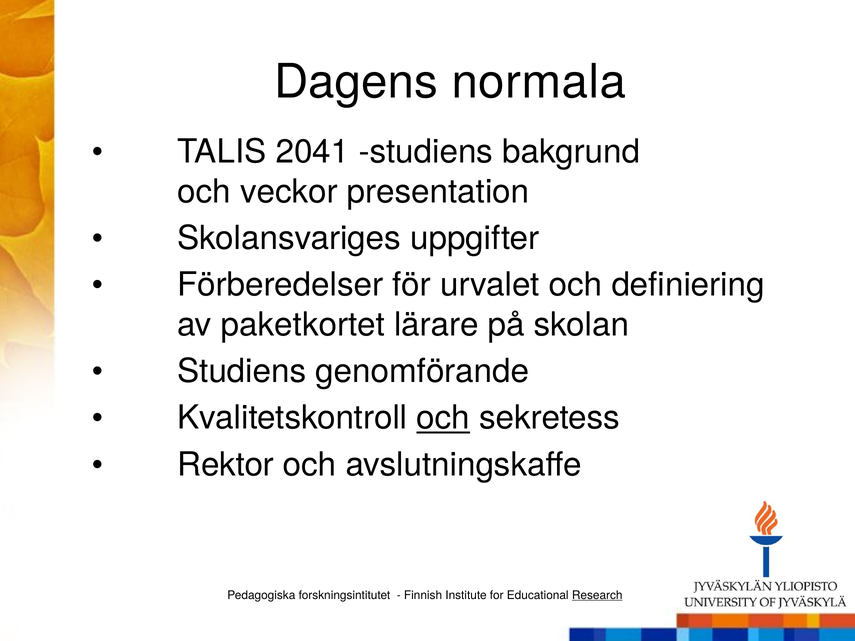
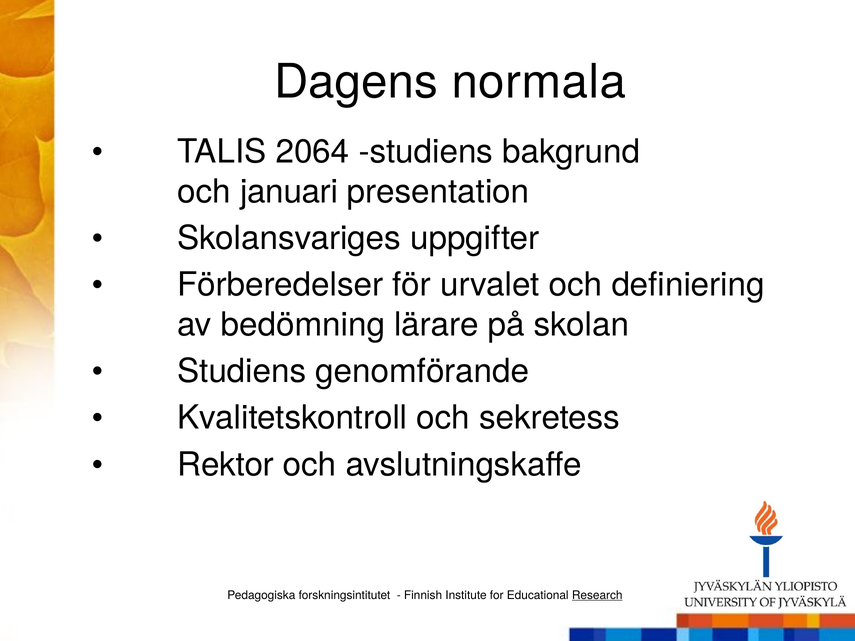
2041: 2041 -> 2064 (312, 152)
veckor: veckor -> januari (289, 192)
paketkortet: paketkortet -> bedömning (303, 325)
och underline: present -> none (443, 418)
